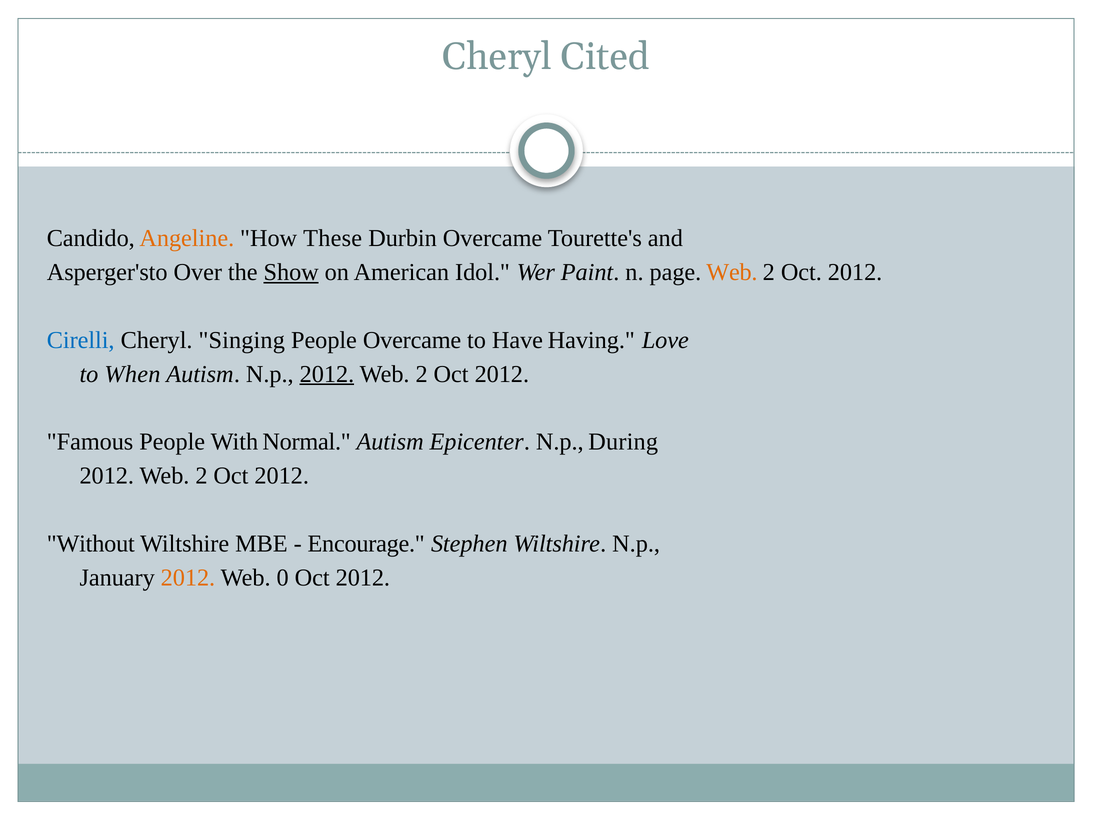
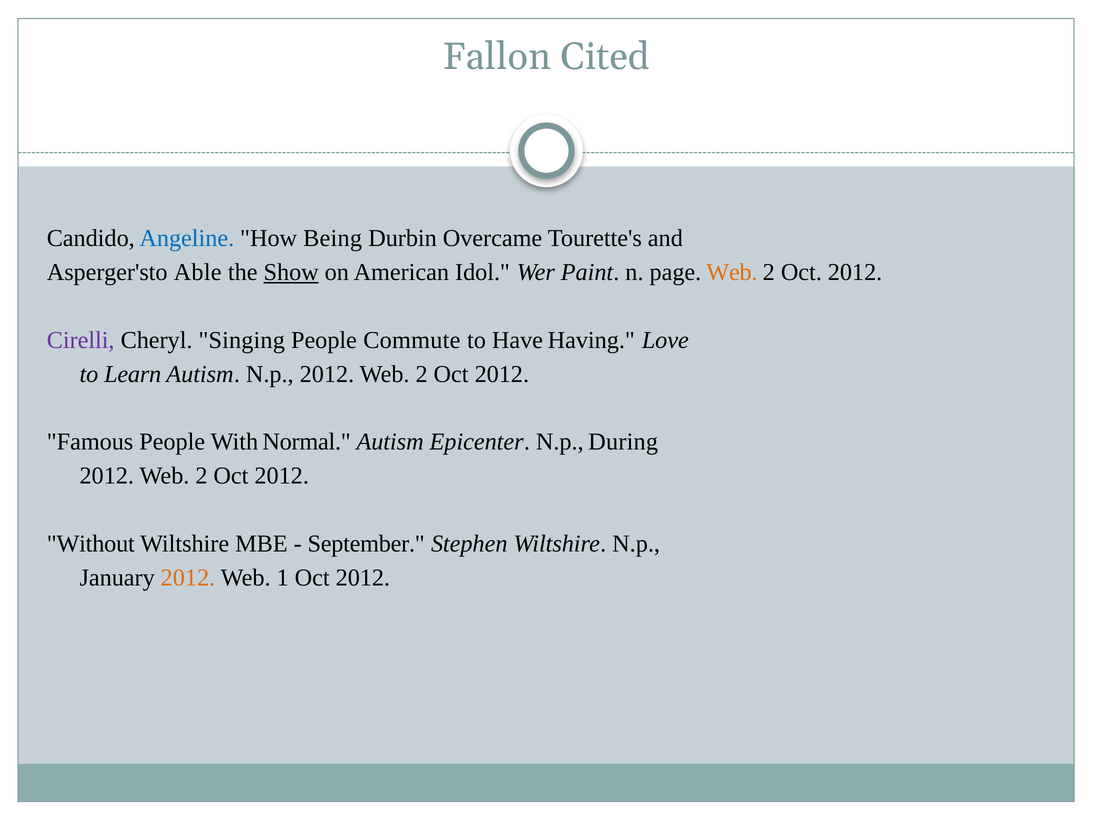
Cheryl: Cheryl -> Fallon (497, 57)
Angeline colour: orange -> blue (187, 238)
These: These -> Being (333, 238)
Over: Over -> Able (198, 272)
Cirelli colour: blue -> purple (81, 340)
People Overcame: Overcame -> Commute (412, 340)
When: When -> Learn (133, 374)
2012 underline: present -> none (327, 374)
Encourage: Encourage -> September (366, 544)
0: 0 -> 1 (283, 578)
